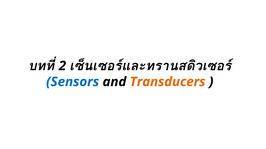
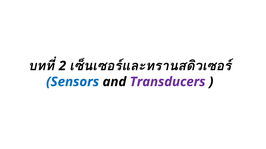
Transducers colour: orange -> purple (168, 82)
